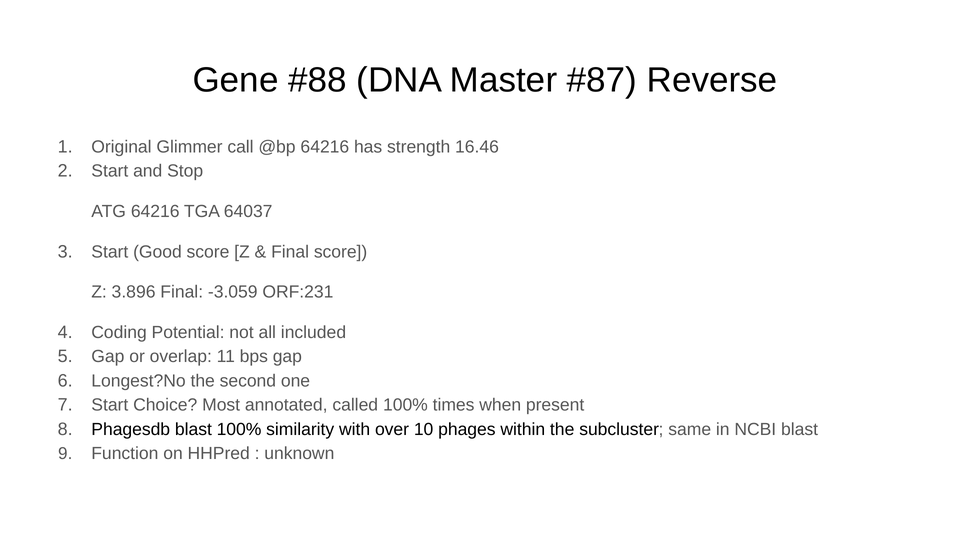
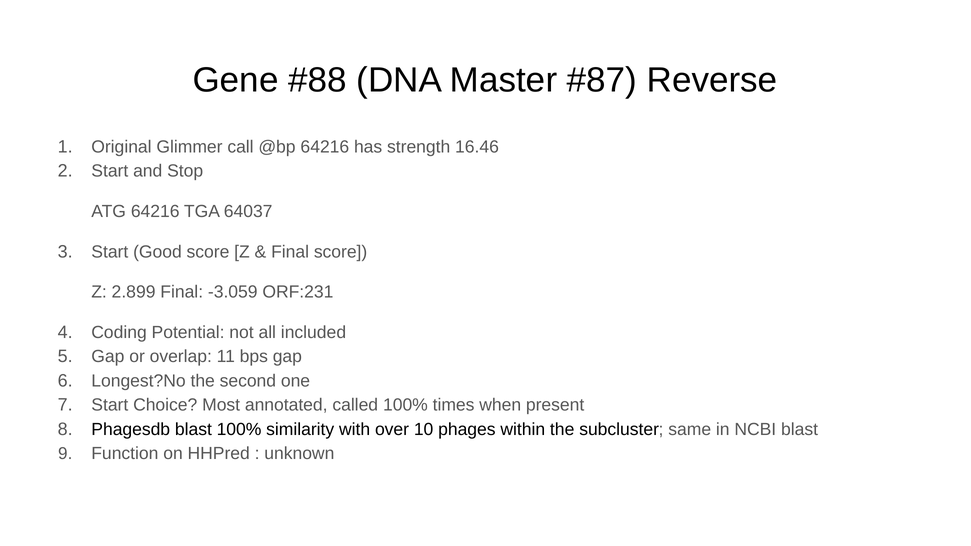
3.896: 3.896 -> 2.899 (134, 292)
